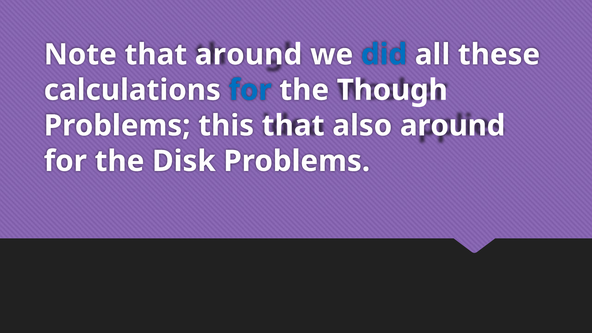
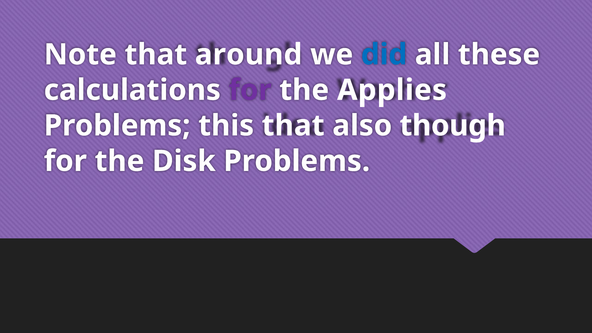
for colour: blue -> purple (250, 90)
Though: Though -> Applies (392, 90)
also around: around -> though (453, 126)
